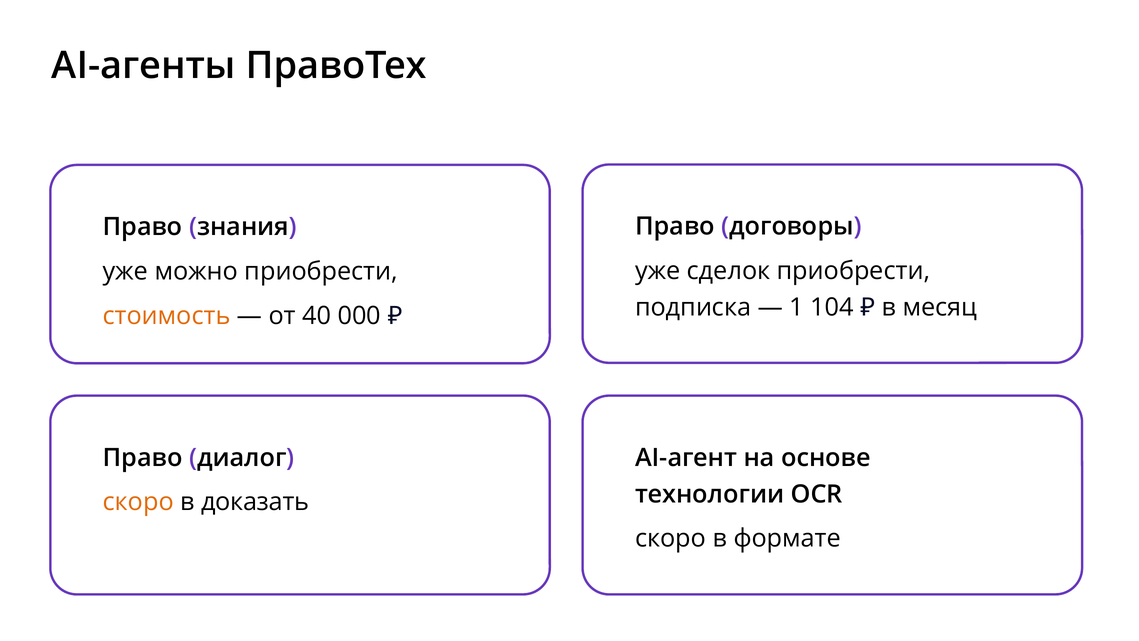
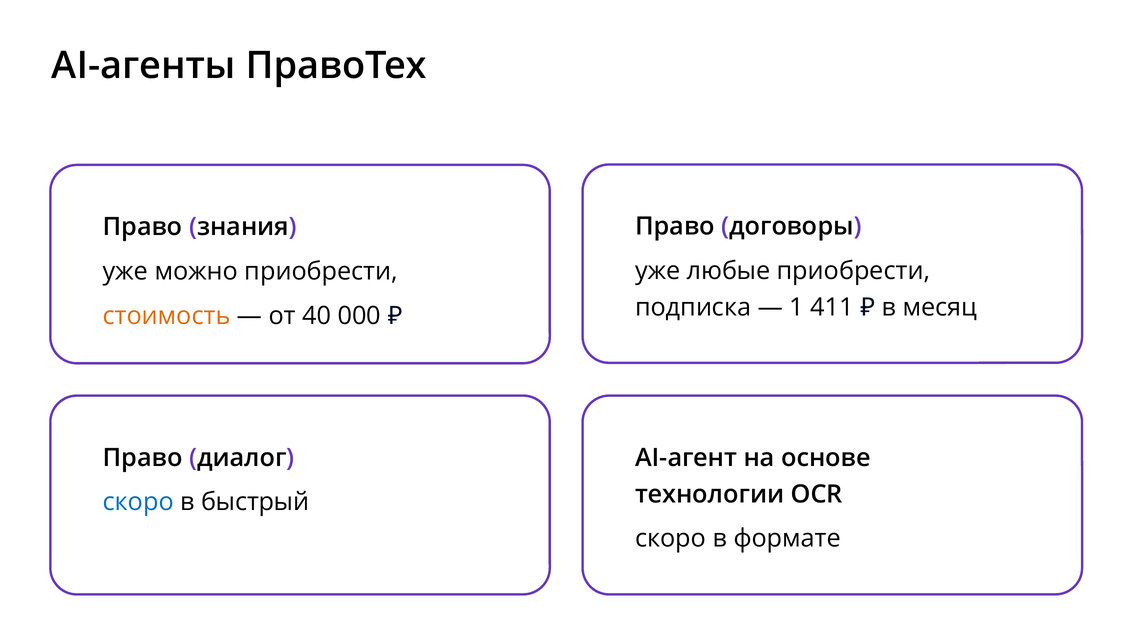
сделок: сделок -> любые (729, 271)
104: 104 -> 411 (832, 307)
скоро colour: orange -> blue (138, 502)
доказать: доказать -> быстрый (255, 502)
